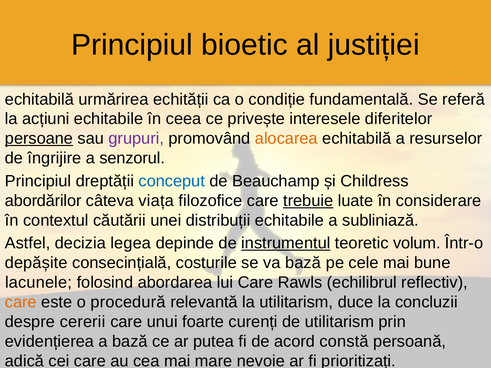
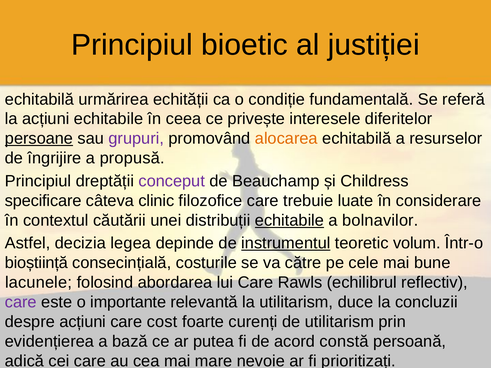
senzorul: senzorul -> propusă (132, 158)
conceput colour: blue -> purple (172, 181)
abordărilor: abordărilor -> specificare (43, 201)
viața: viața -> clinic (156, 201)
trebuie underline: present -> none (308, 201)
echitabile underline: none -> present (289, 220)
subliniază: subliniază -> bolnavilor (380, 220)
depășite: depășite -> bioștiință (36, 263)
va bază: bază -> către (303, 263)
care colour: orange -> purple (21, 302)
procedură: procedură -> importante (128, 302)
despre cererii: cererii -> acțiuni (83, 322)
unui: unui -> cost (162, 322)
